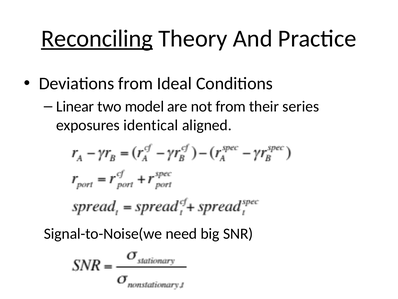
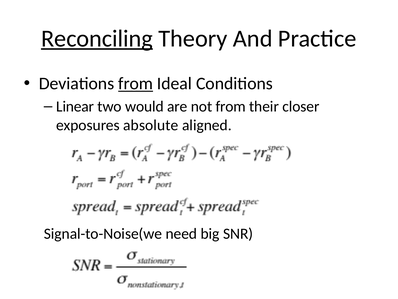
from underline: none -> present (136, 83)
model: model -> would (144, 106)
series: series -> closer (301, 106)
identical: identical -> absolute (151, 125)
